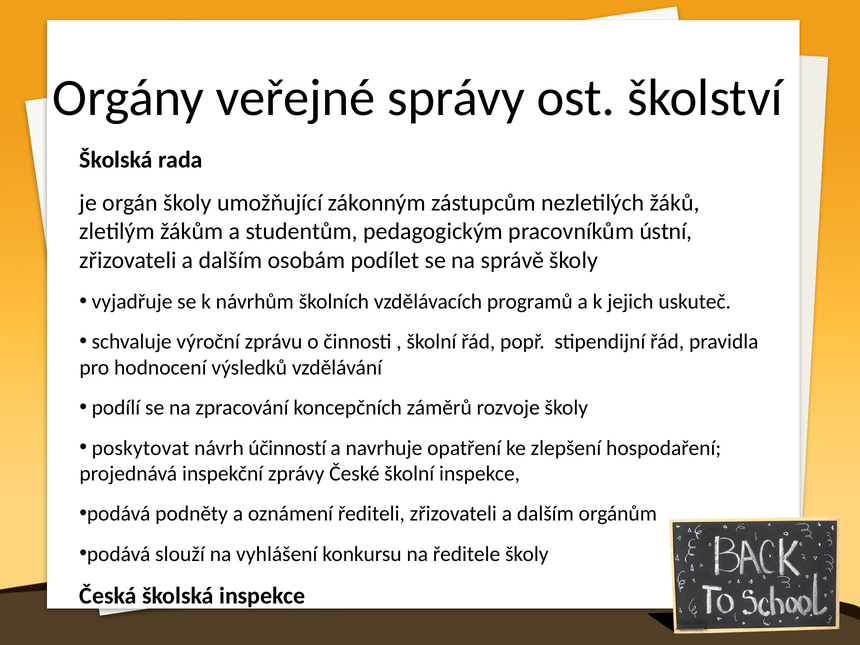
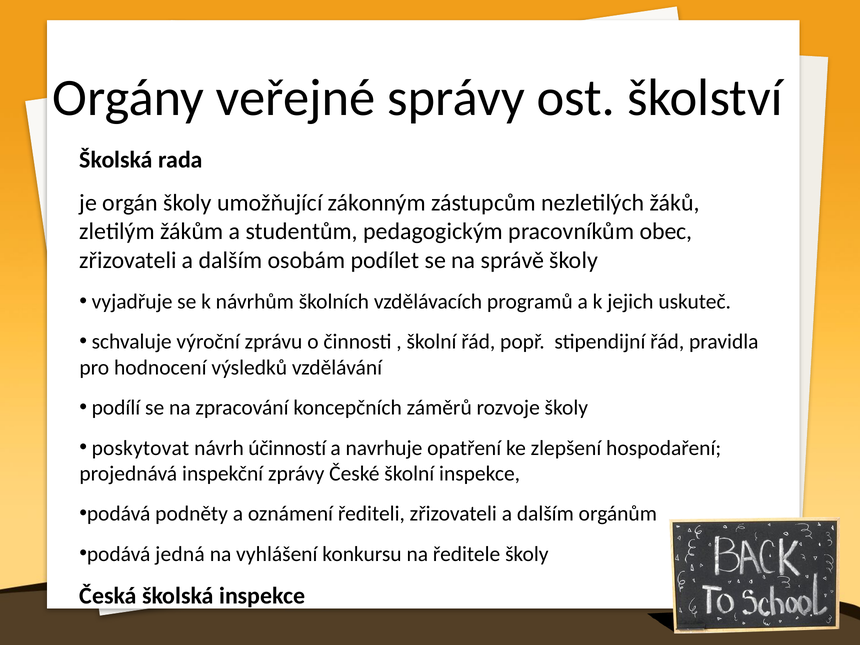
ústní: ústní -> obec (666, 232)
slouží: slouží -> jedná (180, 554)
